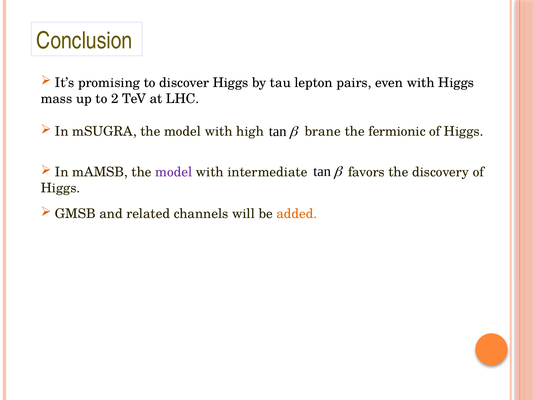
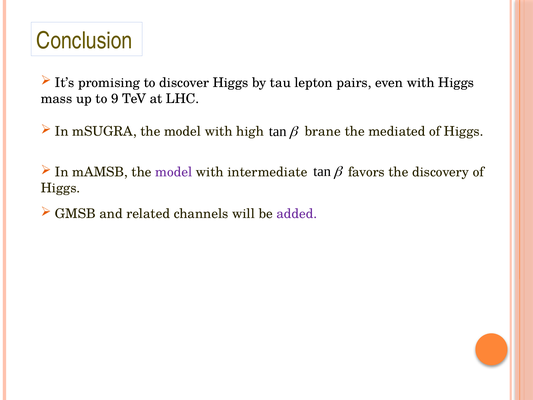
2: 2 -> 9 (115, 99)
fermionic: fermionic -> mediated (397, 131)
added colour: orange -> purple (297, 214)
